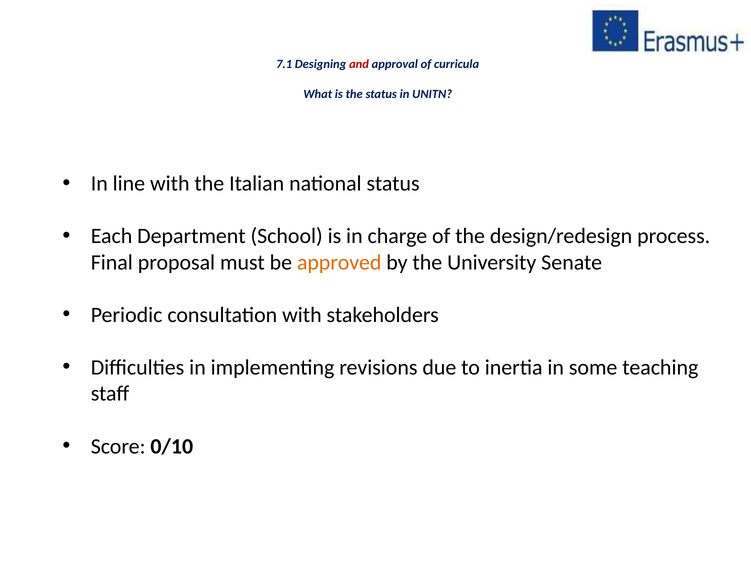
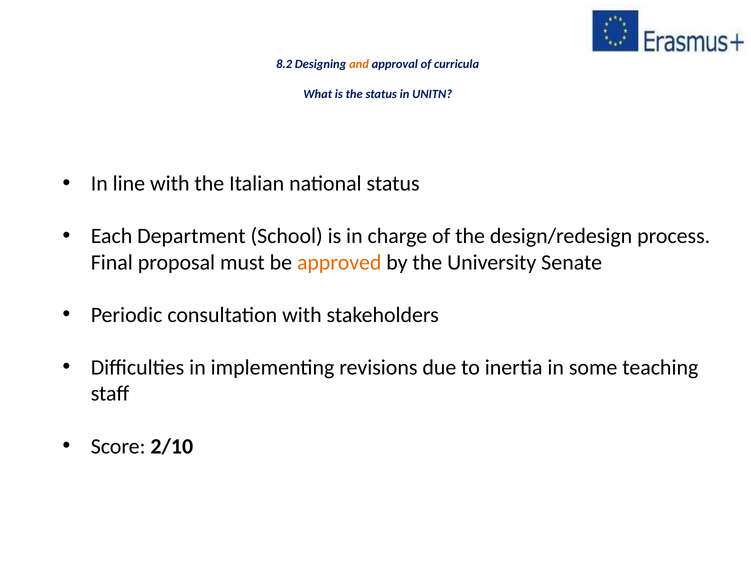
7.1: 7.1 -> 8.2 (284, 64)
and colour: red -> orange (359, 64)
0/10: 0/10 -> 2/10 (172, 447)
